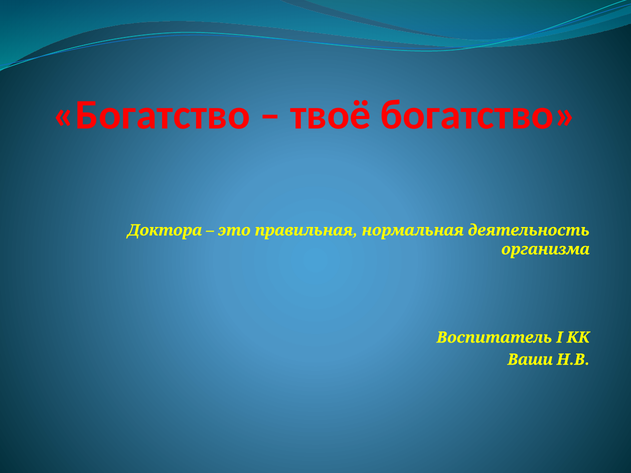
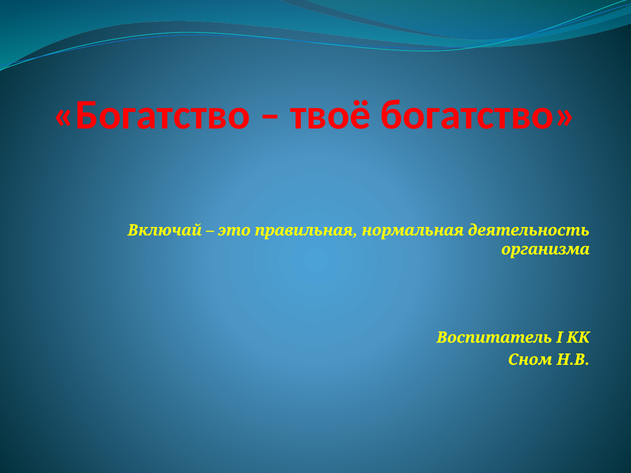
Доктора: Доктора -> Включай (165, 230)
Ваши: Ваши -> Сном (530, 360)
